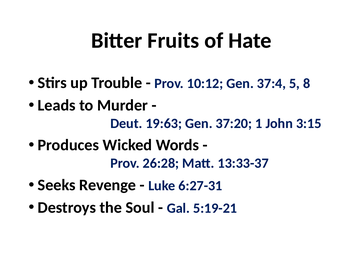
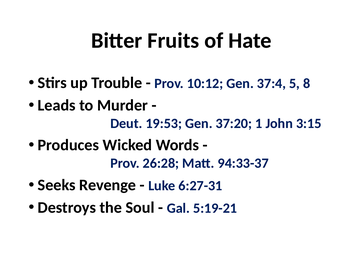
19:63: 19:63 -> 19:53 (164, 123)
13:33-37: 13:33-37 -> 94:33-37 (243, 163)
